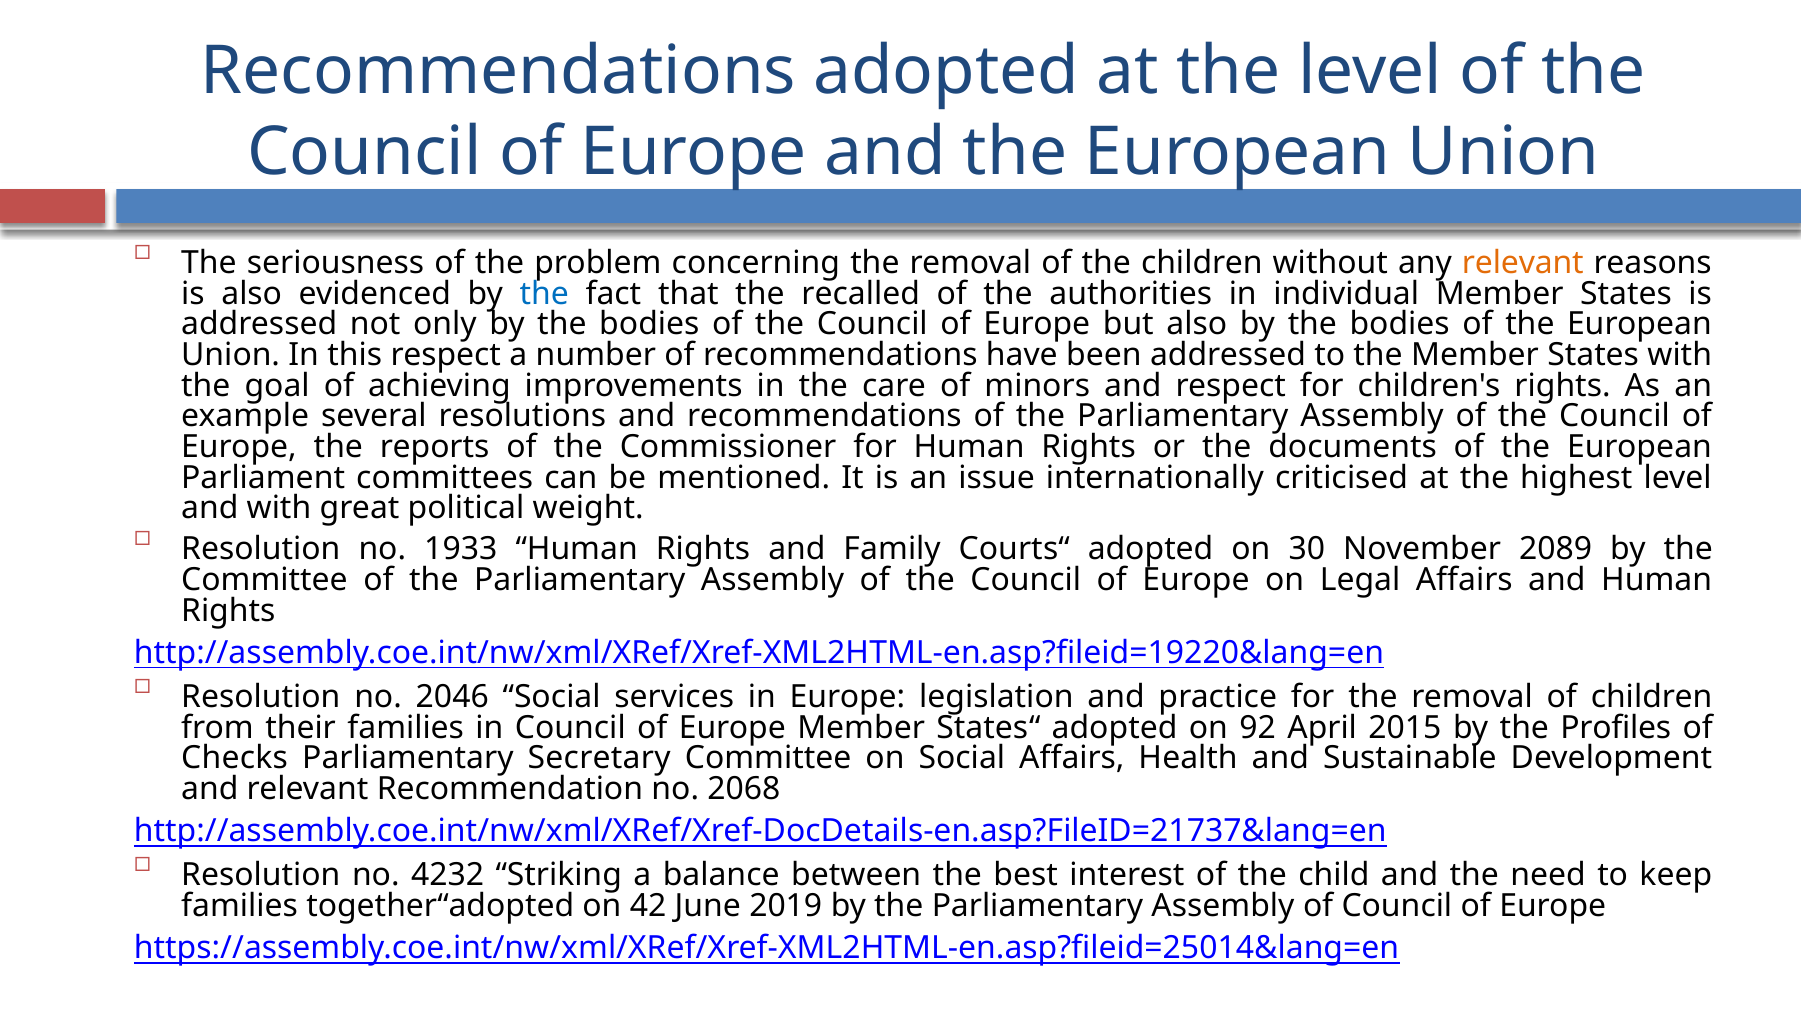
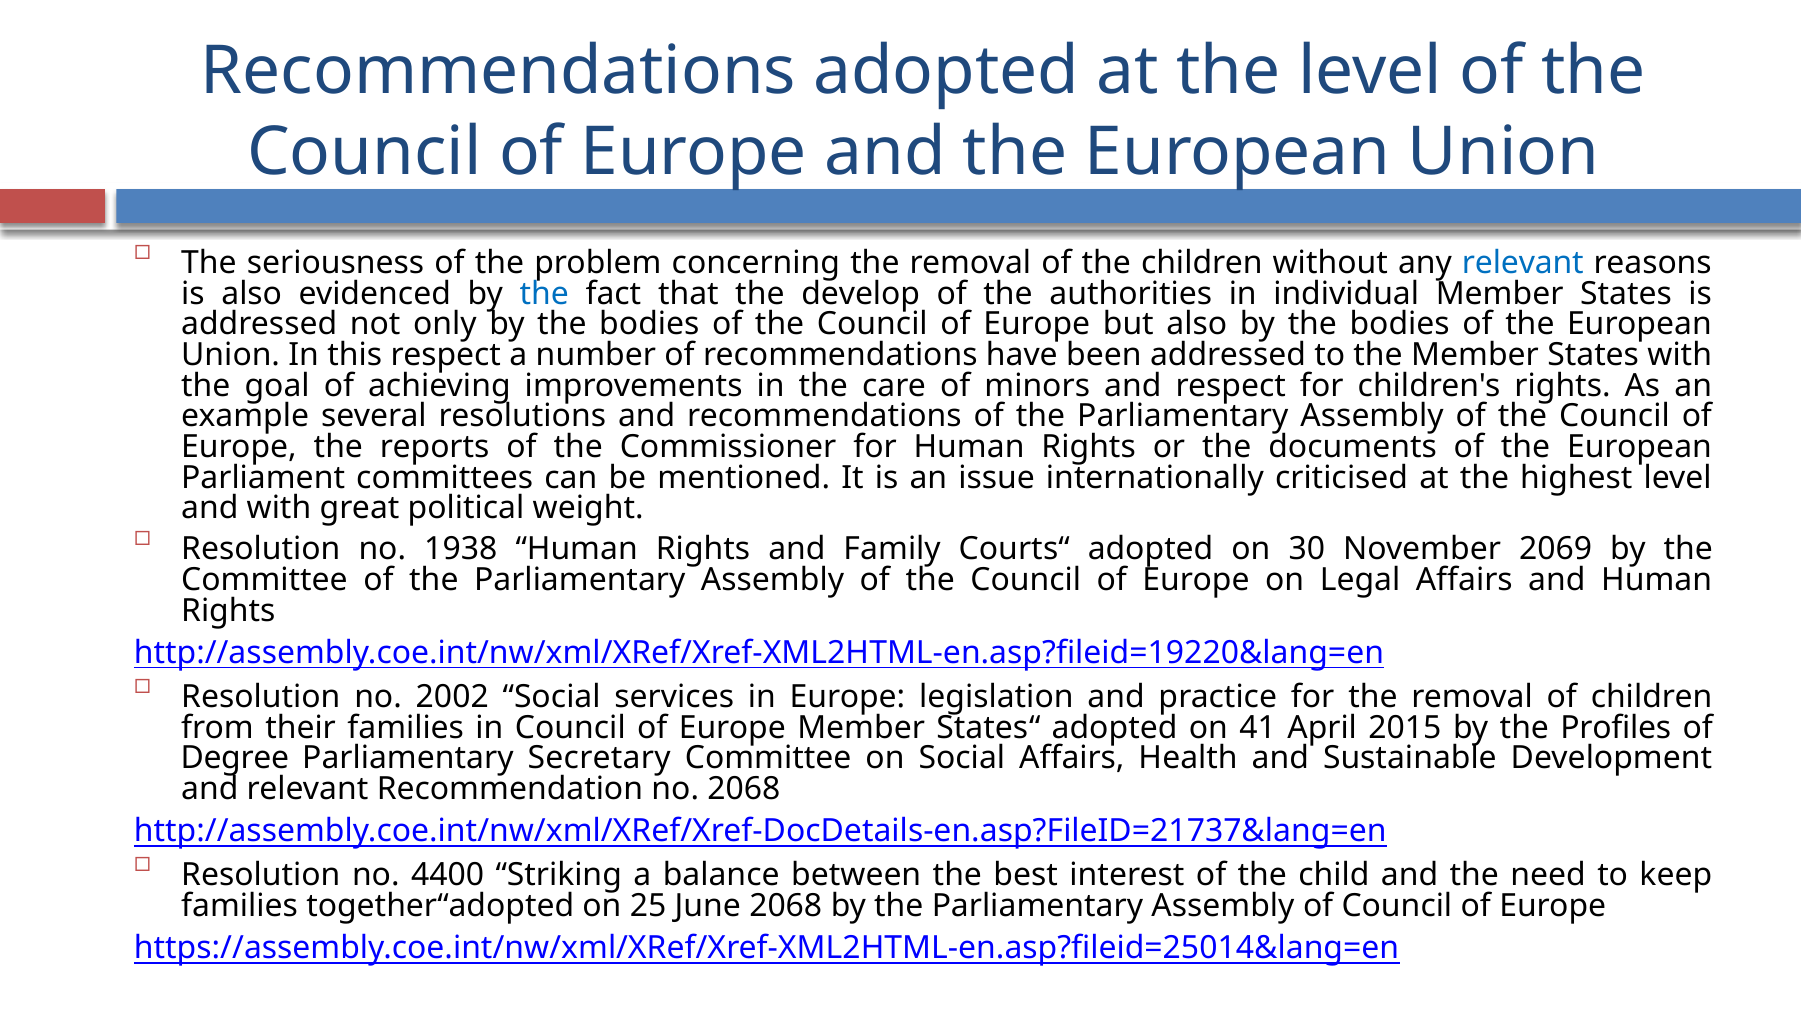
relevant colour: orange -> blue (1523, 263)
recalled: recalled -> develop (861, 294)
1933: 1933 -> 1938 (461, 549)
2089: 2089 -> 2069 (1556, 549)
2046: 2046 -> 2002 (452, 697)
92: 92 -> 41 (1258, 728)
Checks: Checks -> Degree (235, 758)
4232: 4232 -> 4400 (448, 875)
42: 42 -> 25 (648, 906)
June 2019: 2019 -> 2068 (786, 906)
